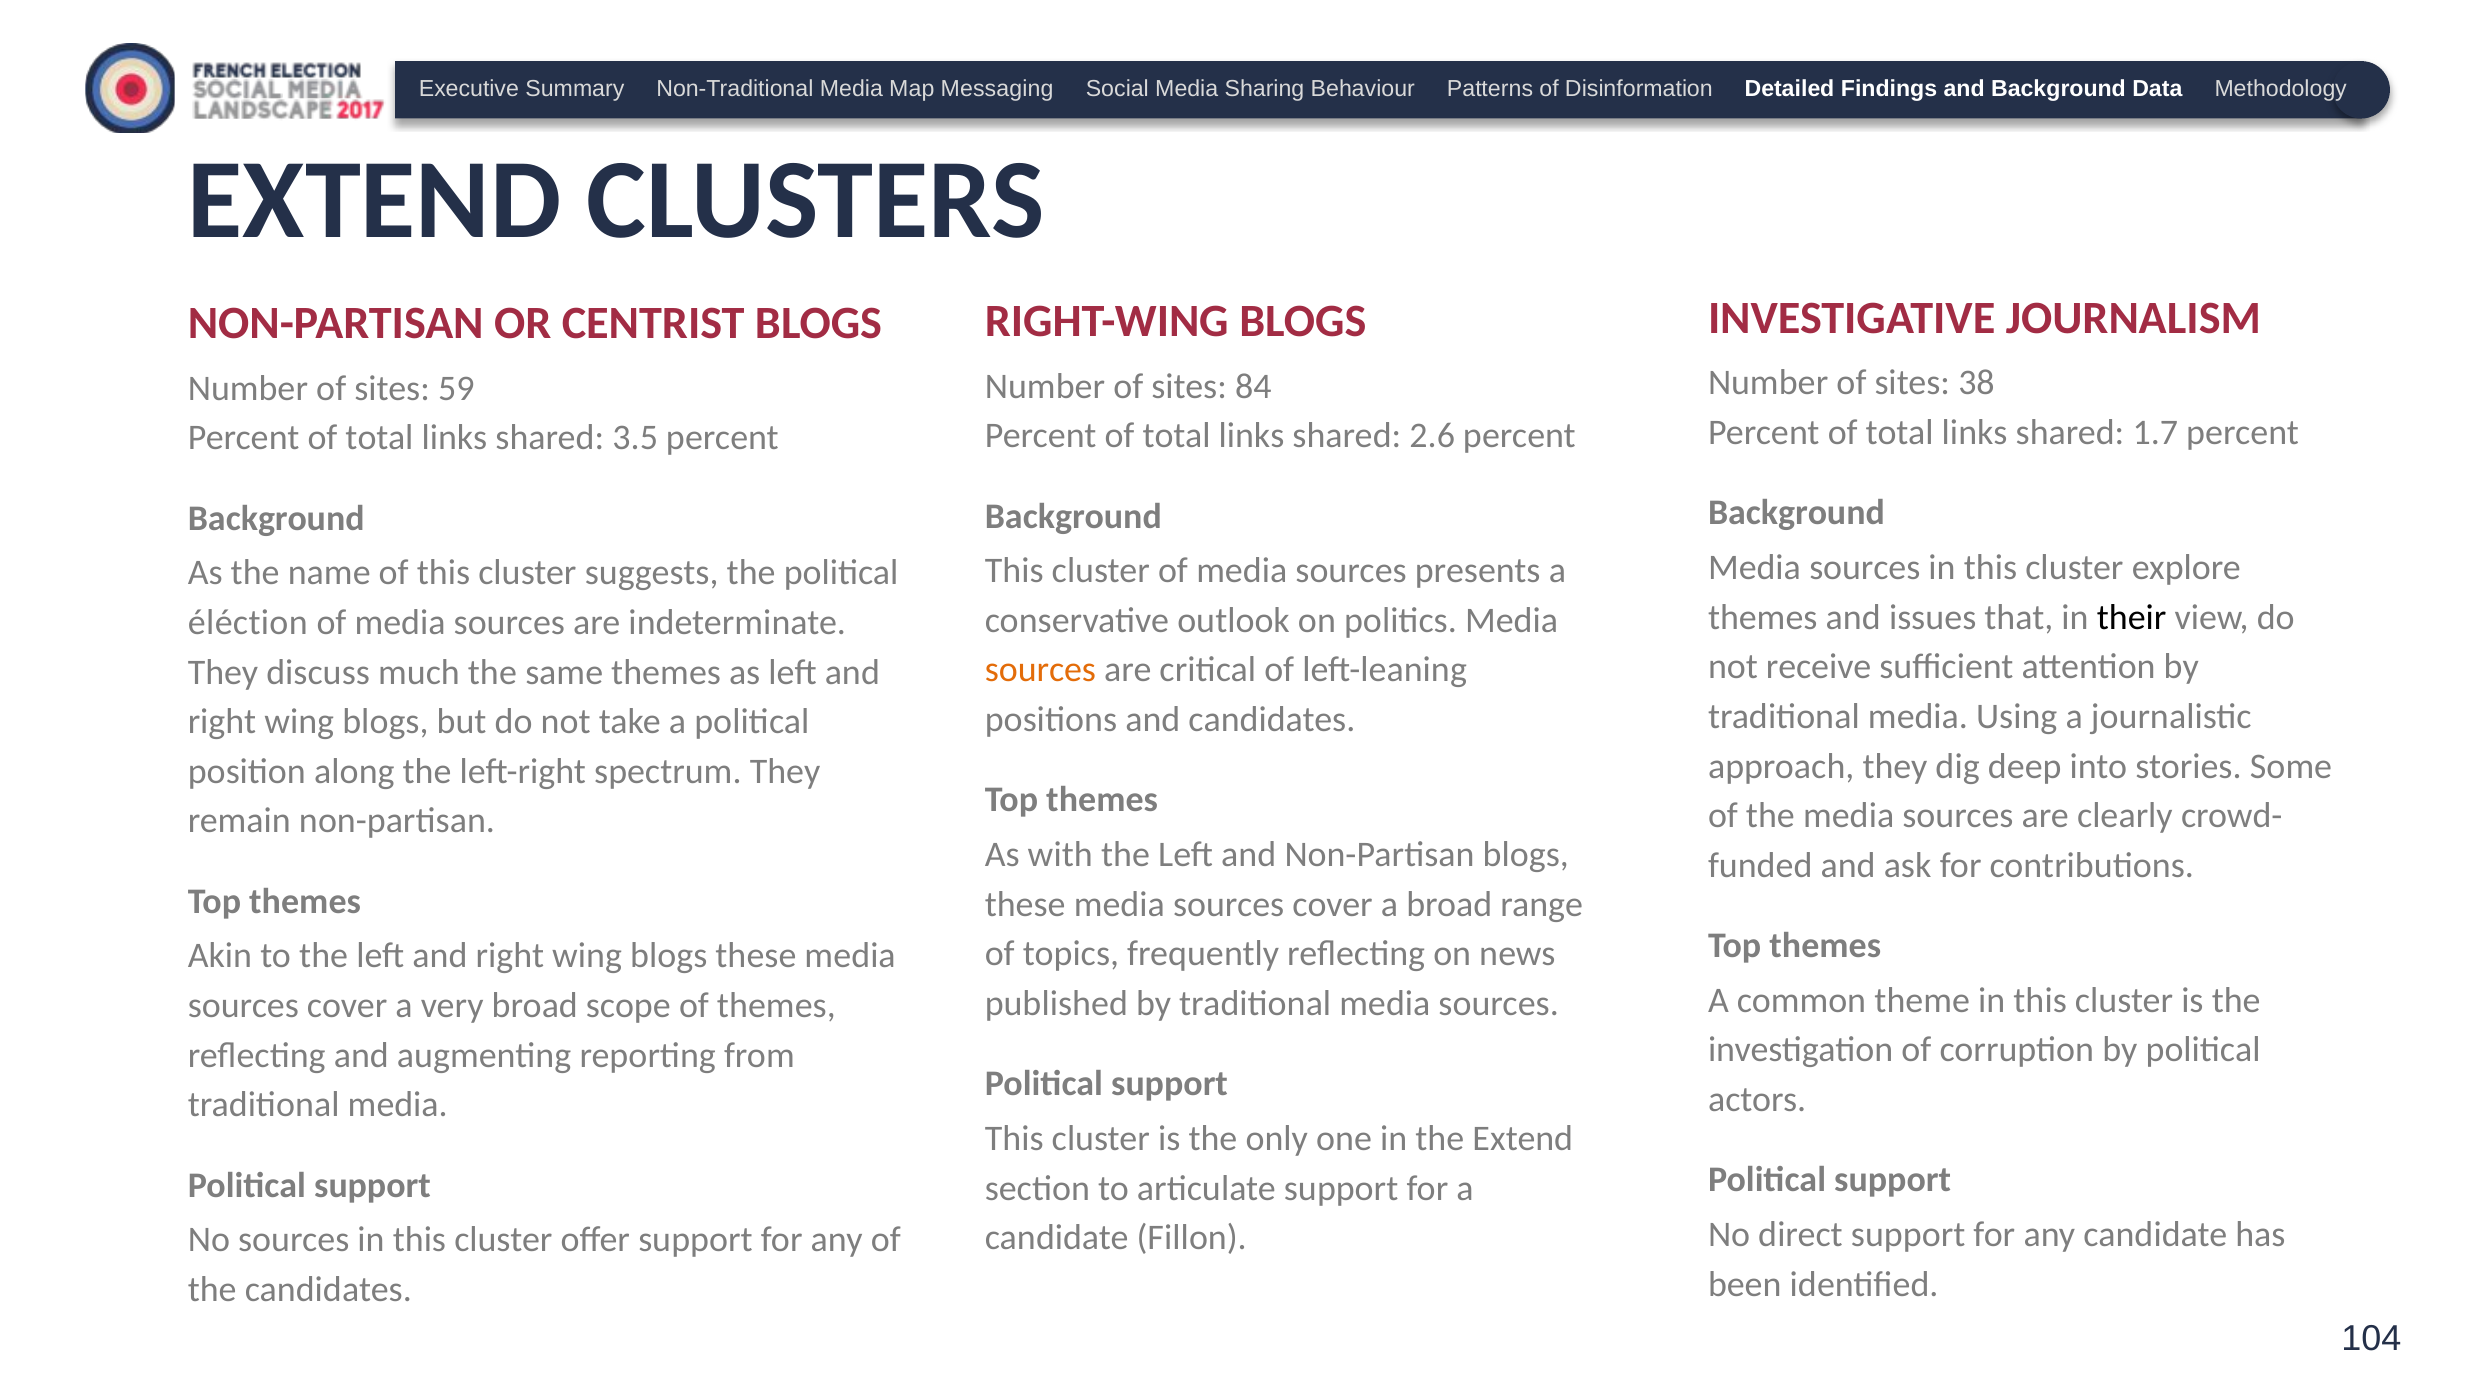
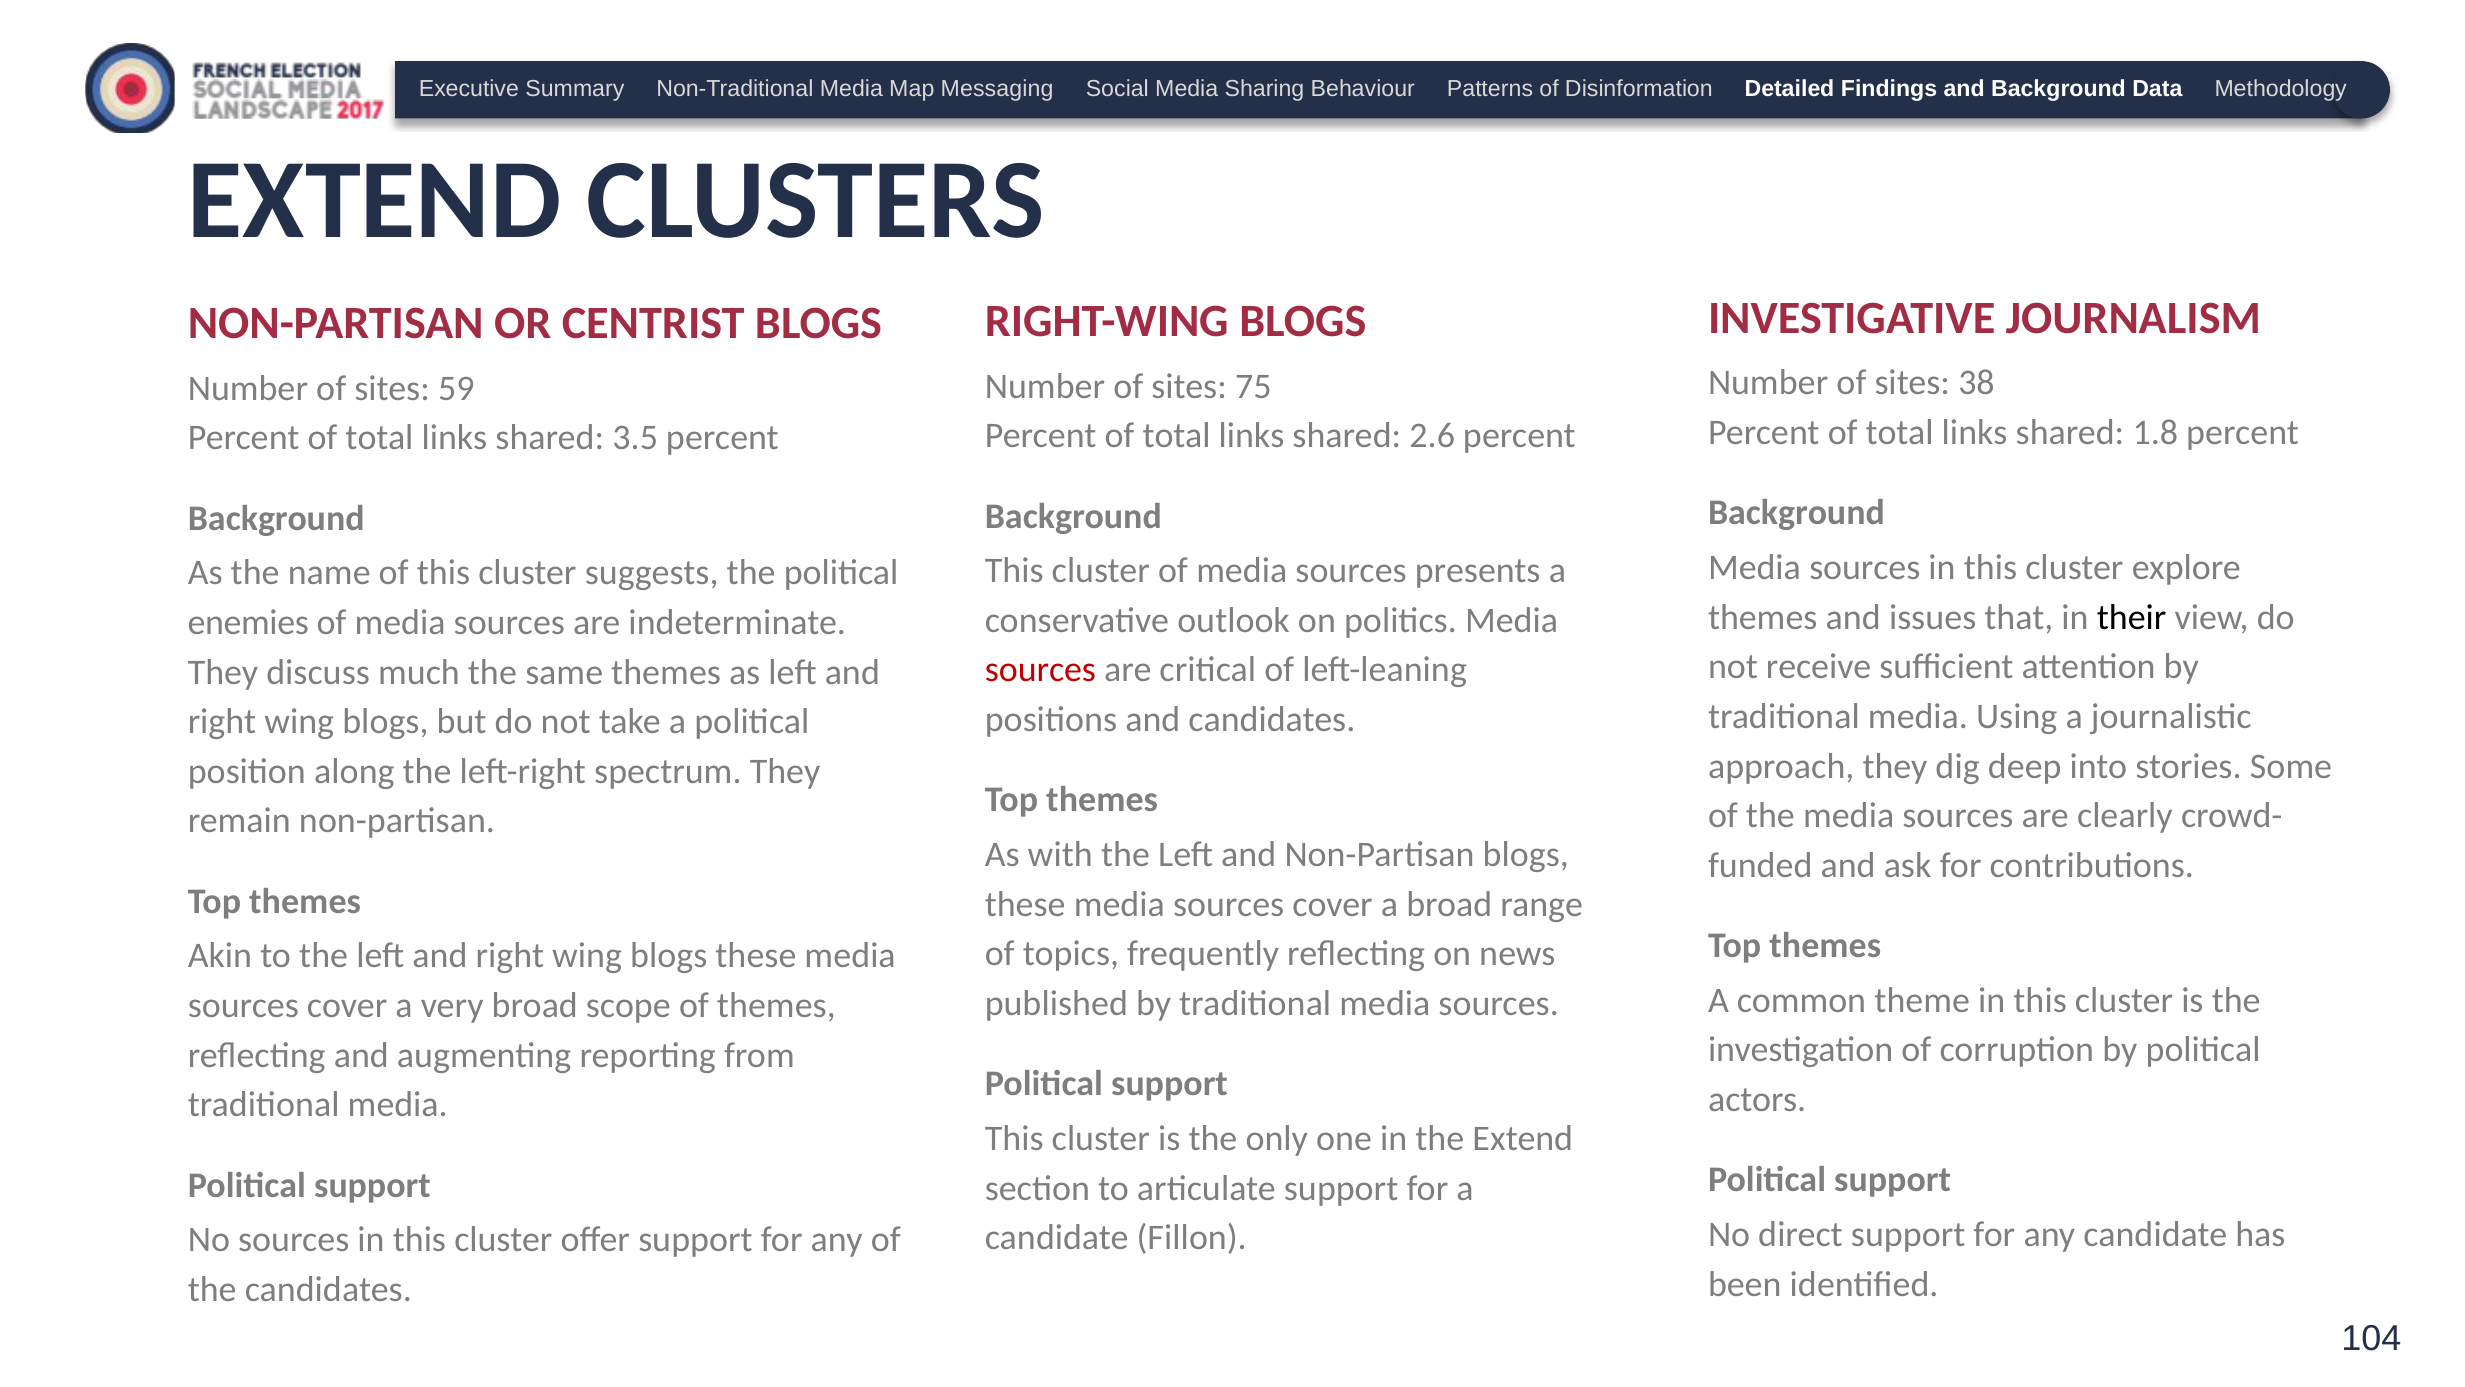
84: 84 -> 75 (1253, 386)
1.7: 1.7 -> 1.8 (2155, 433)
éléction: éléction -> enemies (248, 622)
sources colour: orange -> red (1040, 670)
